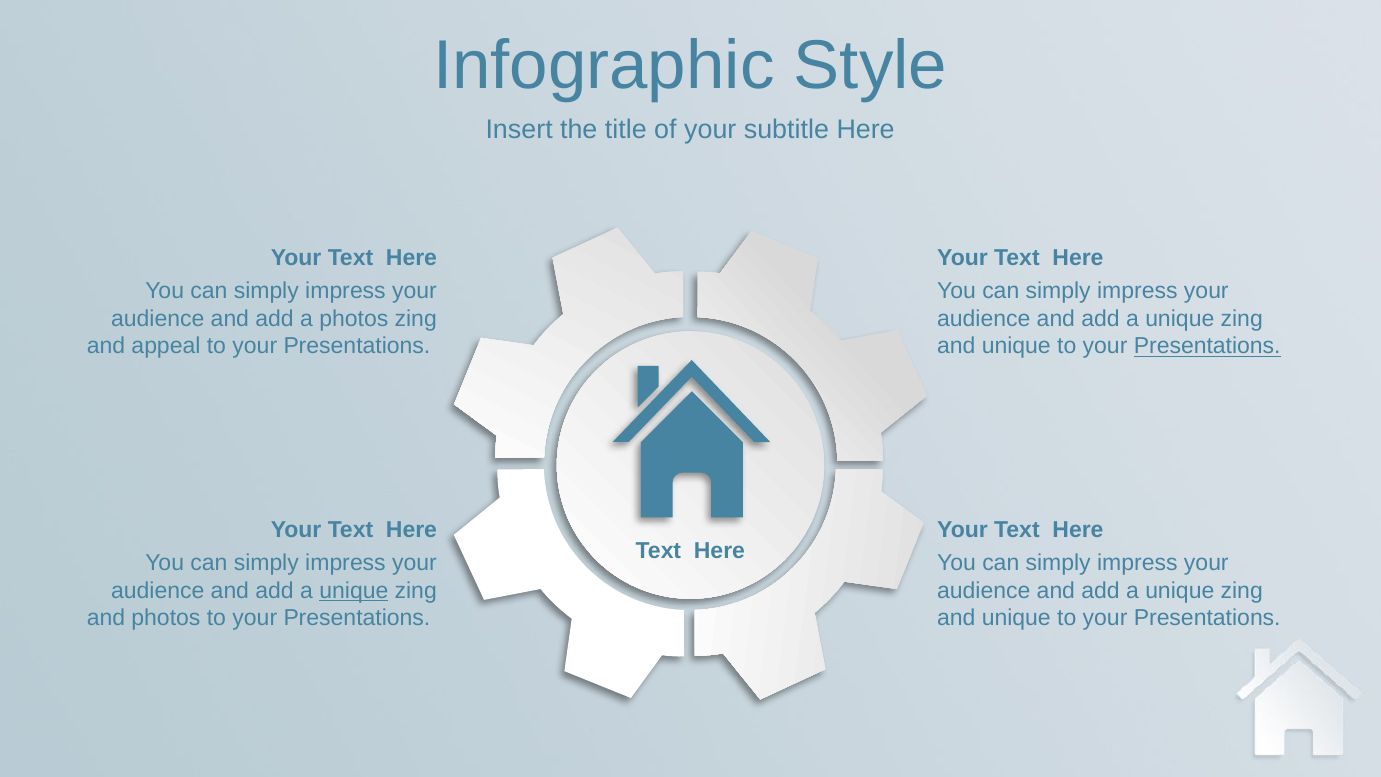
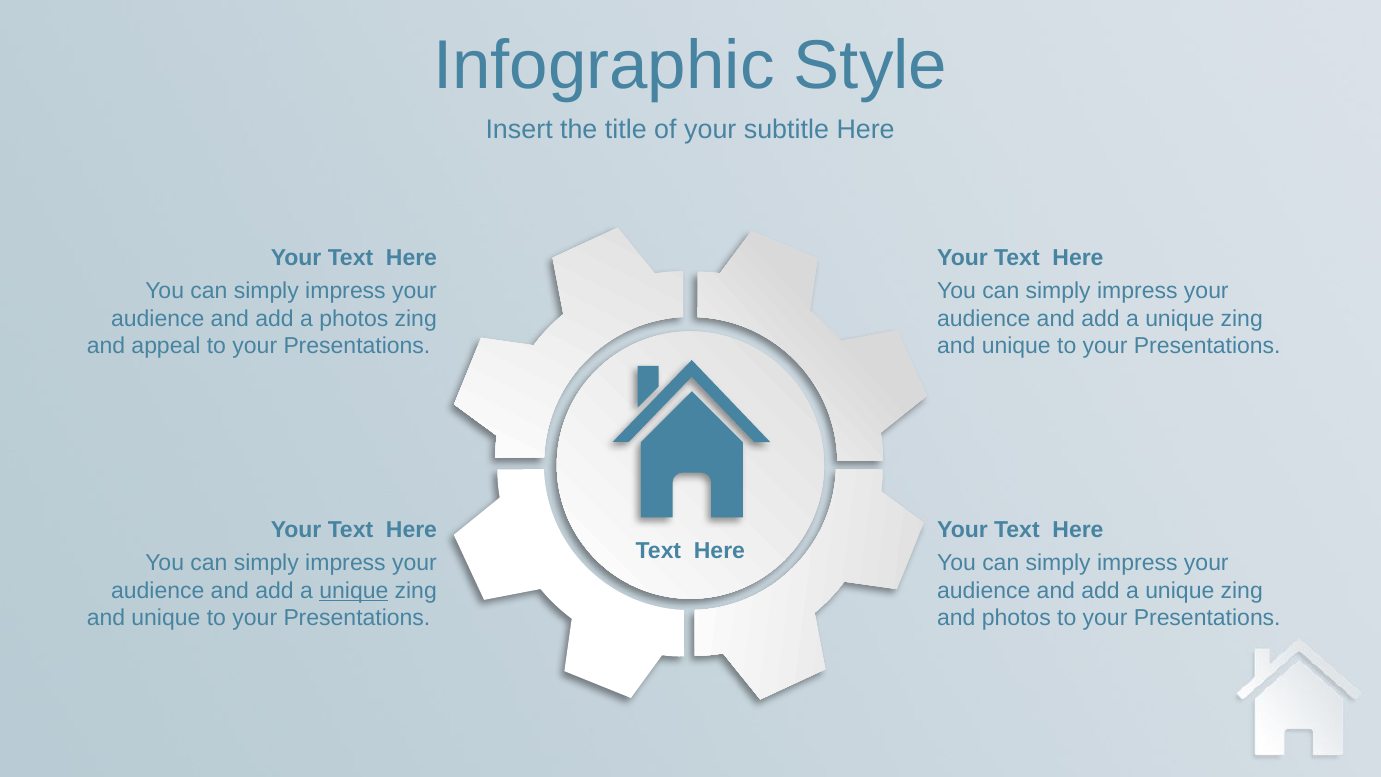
Presentations underline: present -> none (1207, 346)
photos: photos -> unique (166, 618)
unique: unique -> photos (1016, 618)
